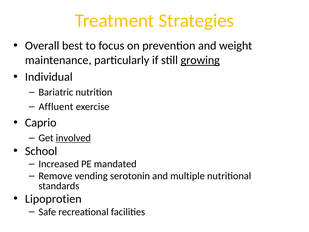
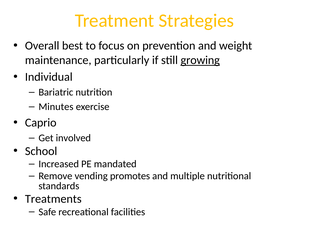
Affluent: Affluent -> Minutes (56, 107)
involved underline: present -> none (73, 138)
serotonin: serotonin -> promotes (130, 176)
Lipoprotien: Lipoprotien -> Treatments (53, 199)
